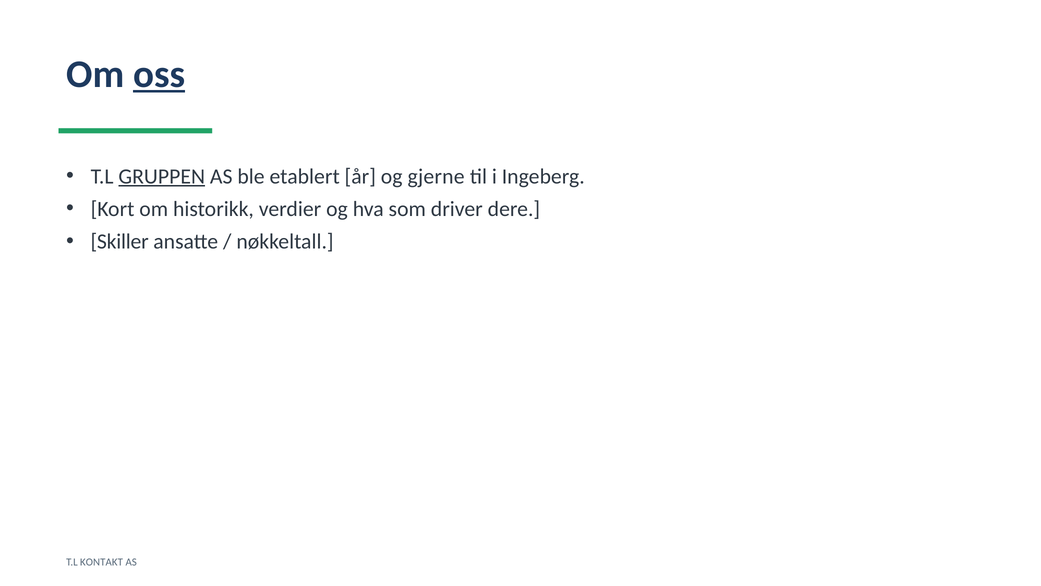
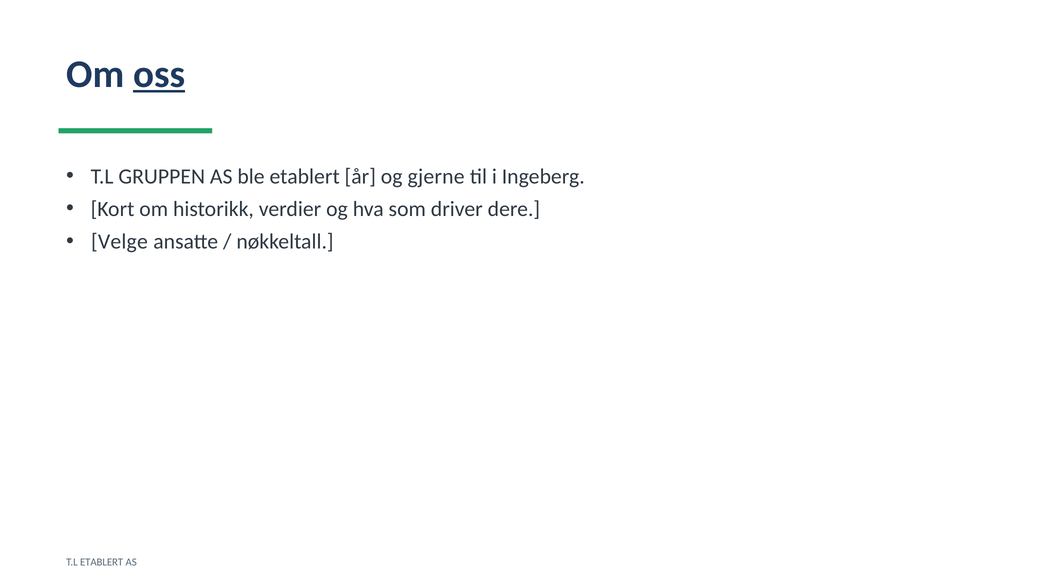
GRUPPEN underline: present -> none (162, 176)
Skiller: Skiller -> Velge (119, 241)
T.L KONTAKT: KONTAKT -> ETABLERT (102, 562)
